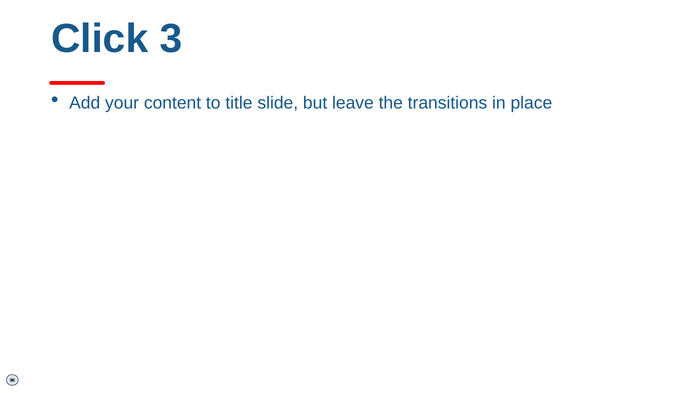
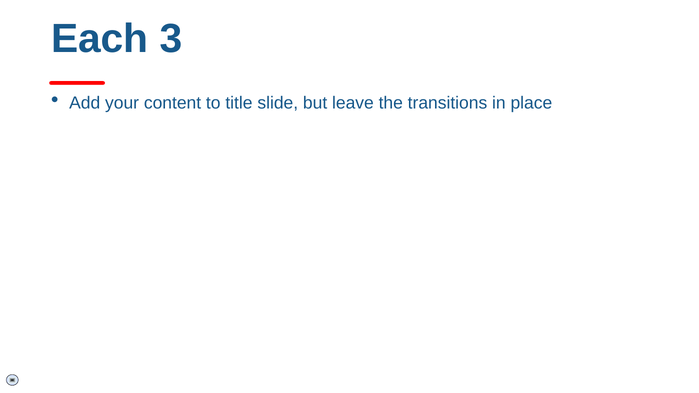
Click: Click -> Each (100, 39)
